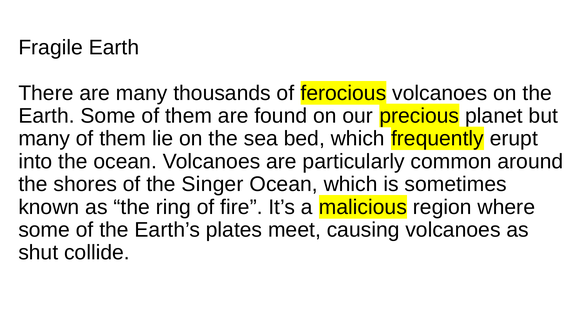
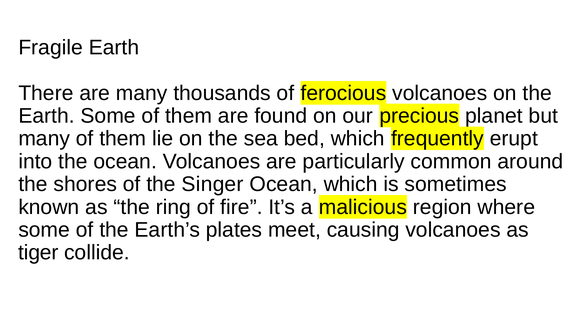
shut: shut -> tiger (38, 253)
